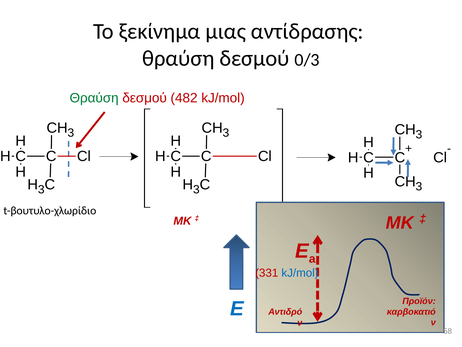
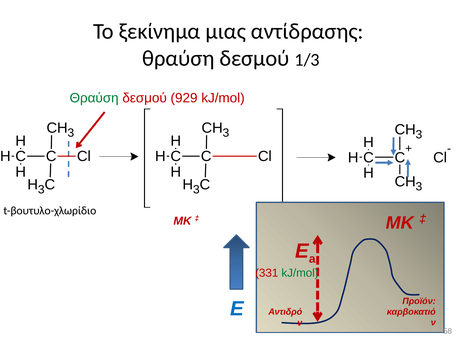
0/3: 0/3 -> 1/3 (307, 60)
482: 482 -> 929 (184, 98)
kJ/mol colour: blue -> green (300, 273)
